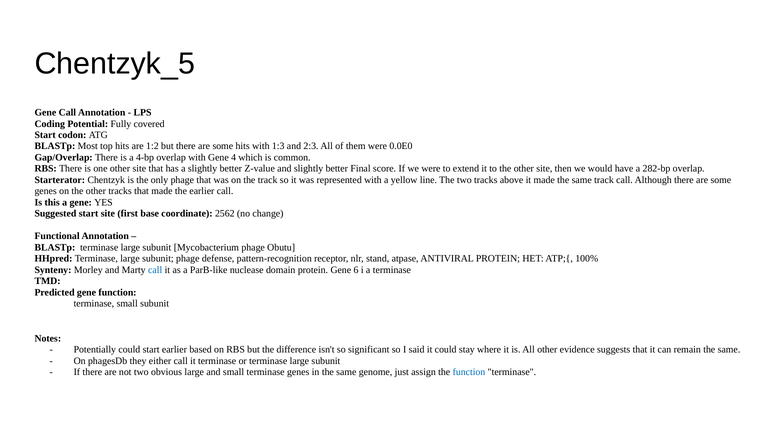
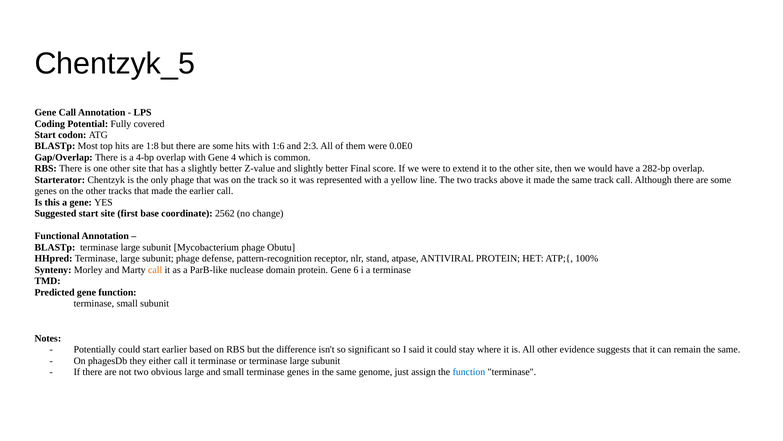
1:2: 1:2 -> 1:8 (152, 146)
1:3: 1:3 -> 1:6 (278, 146)
call colour: blue -> orange (155, 269)
